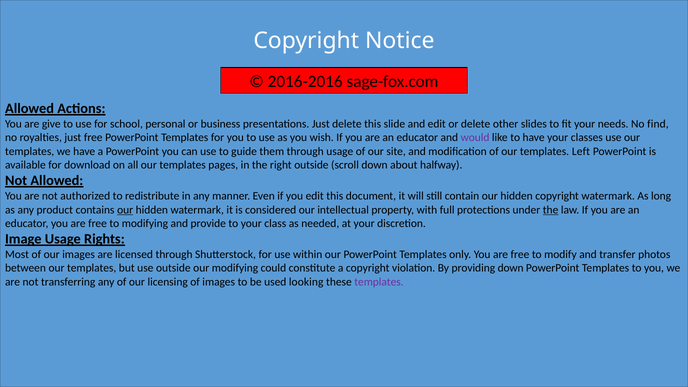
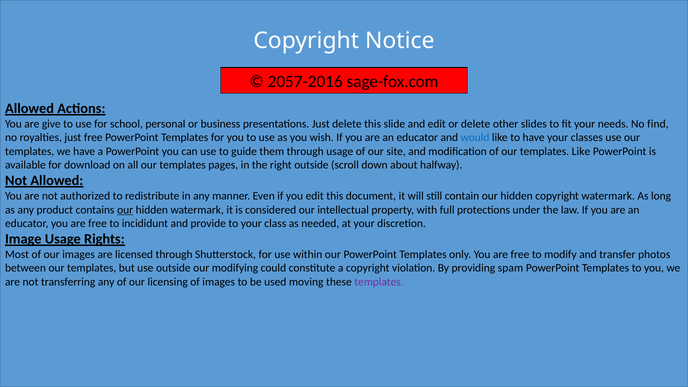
2016-2016: 2016-2016 -> 2057-2016 (305, 82)
would colour: purple -> blue (475, 138)
templates Left: Left -> Like (581, 151)
the underline: present -> none (551, 210)
to modifying: modifying -> incididunt (145, 224)
providing down: down -> spam (510, 268)
looking: looking -> moving (306, 282)
